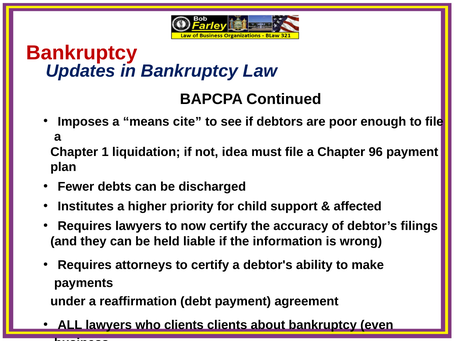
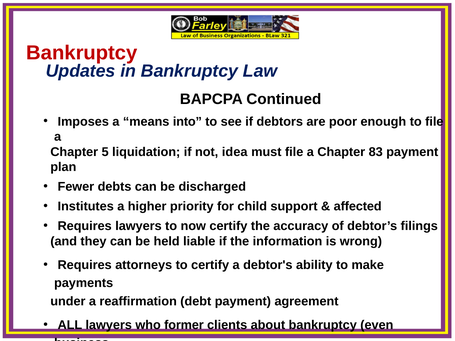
cite: cite -> into (187, 122)
1: 1 -> 5 (105, 152)
96: 96 -> 83 (376, 152)
who clients: clients -> former (184, 325)
